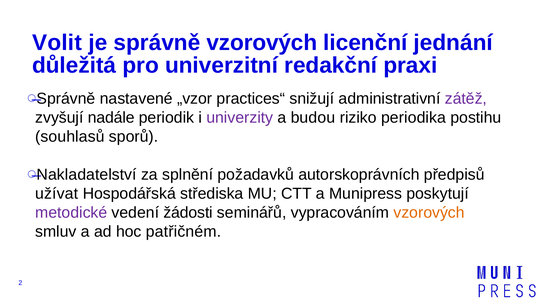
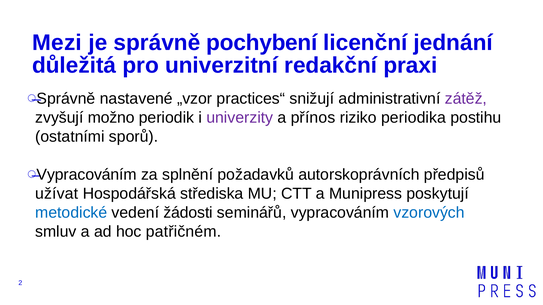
Volit: Volit -> Mezi (57, 43)
správně vzorových: vzorových -> pochybení (262, 43)
nadále: nadále -> možno (111, 118)
budou: budou -> přínos (313, 118)
souhlasů: souhlasů -> ostatními (70, 137)
Nakladatelství: Nakladatelství -> Vypracováním (87, 175)
metodické colour: purple -> blue (71, 213)
vzorových colour: orange -> blue (429, 213)
